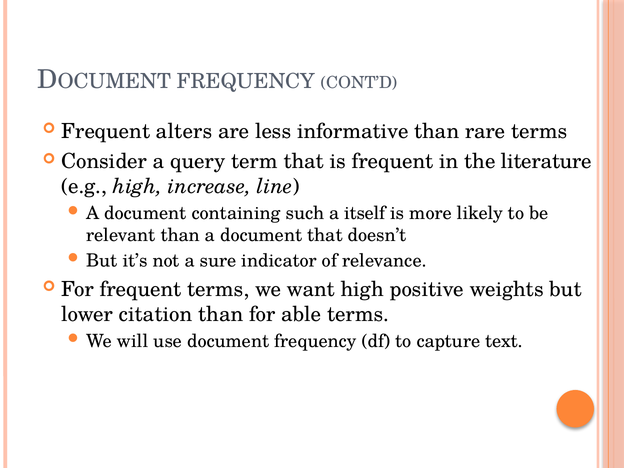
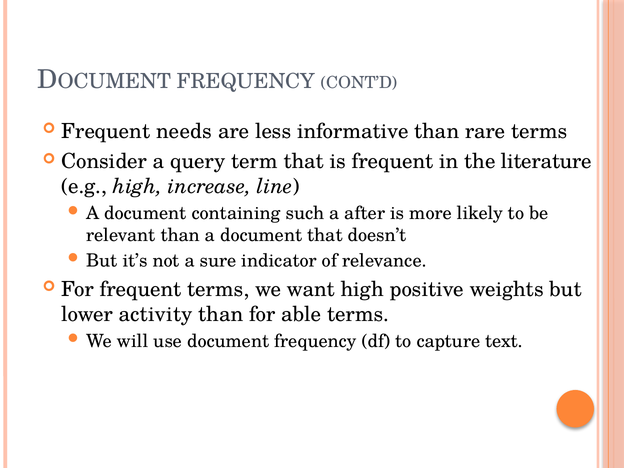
alters: alters -> needs (184, 131)
itself: itself -> after (365, 213)
citation: citation -> activity (156, 314)
